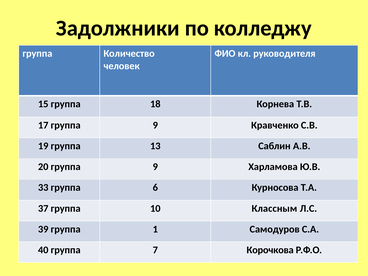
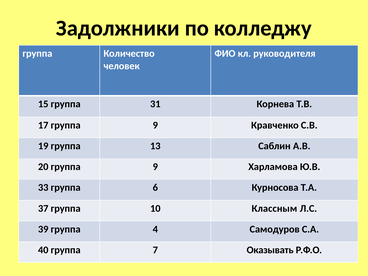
18: 18 -> 31 (155, 104)
1: 1 -> 4 (155, 229)
Корочкова: Корочкова -> Оказывать (270, 250)
